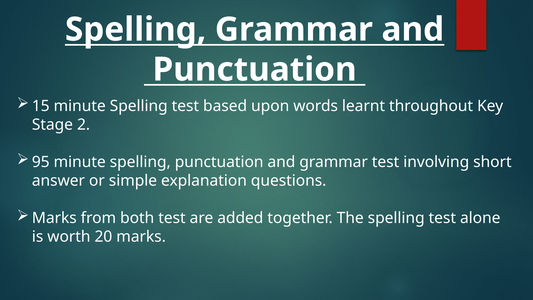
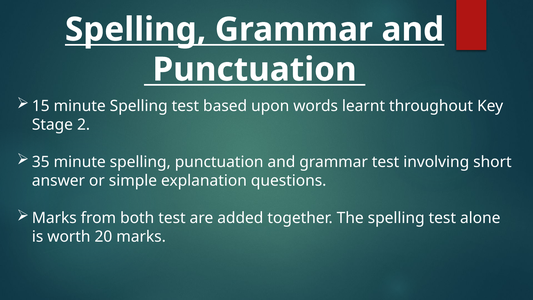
95: 95 -> 35 (41, 162)
